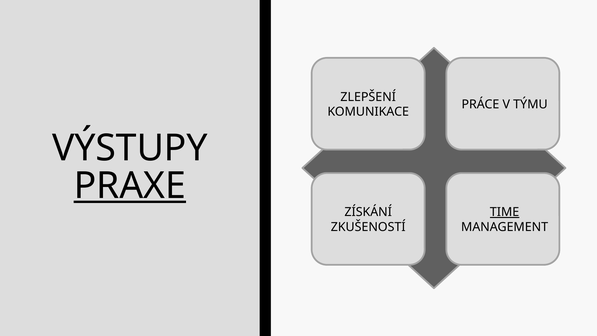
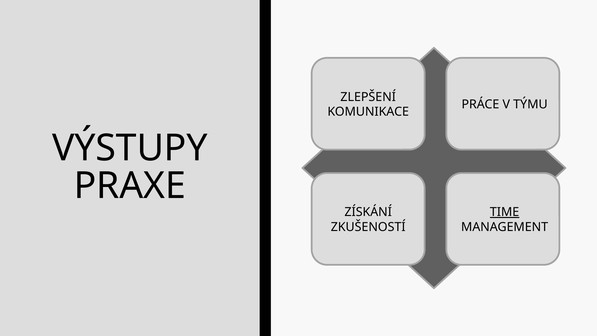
PRAXE underline: present -> none (130, 186)
